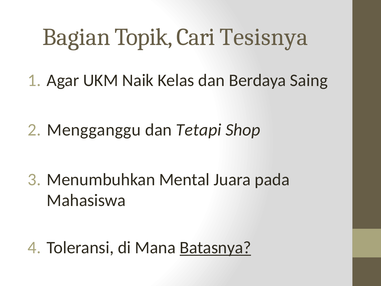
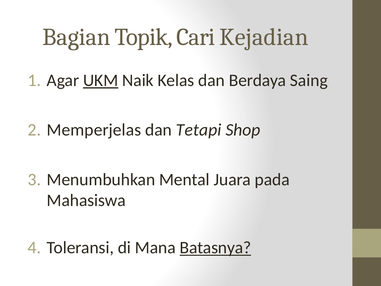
Tesisnya: Tesisnya -> Kejadian (264, 37)
UKM underline: none -> present (101, 80)
Mengganggu: Mengganggu -> Memperjelas (94, 130)
